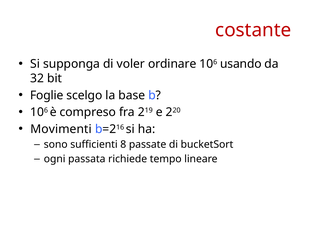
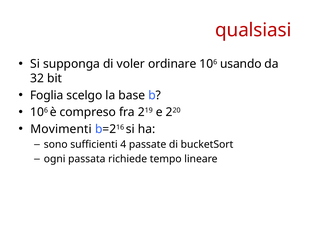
costante: costante -> qualsiasi (253, 30)
Foglie: Foglie -> Foglia (47, 95)
8: 8 -> 4 (123, 144)
